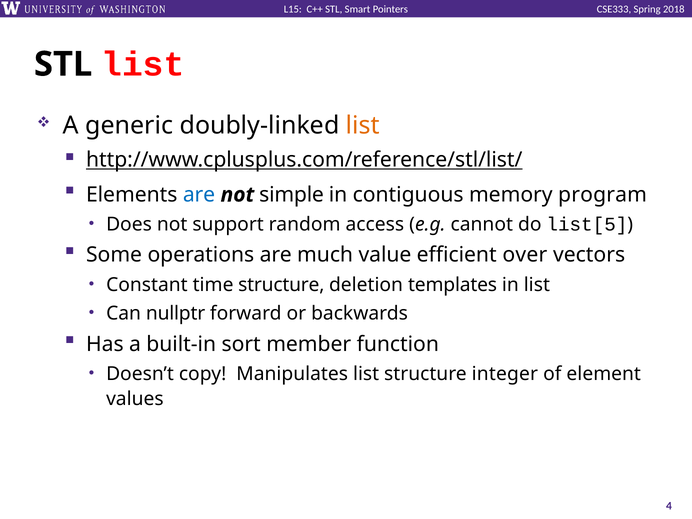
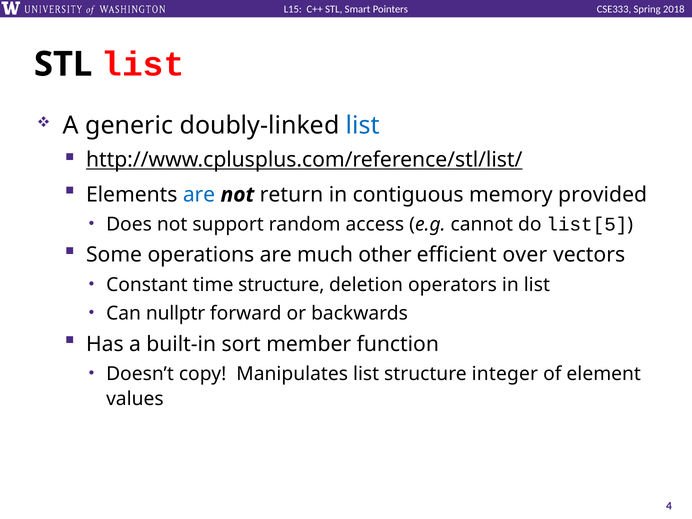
list colour: orange -> blue (363, 126)
simple: simple -> return (291, 195)
program: program -> provided (603, 195)
value: value -> other (385, 255)
templates: templates -> operators (452, 285)
